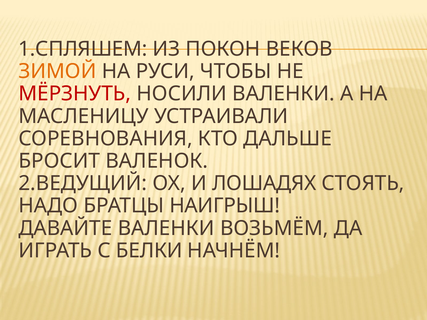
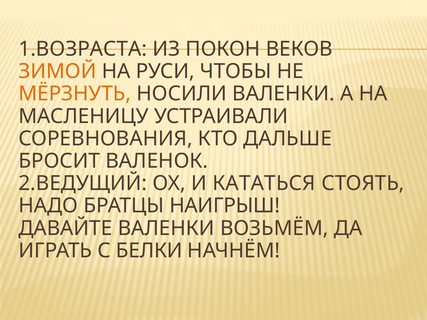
1.СПЛЯШЕМ: 1.СПЛЯШЕМ -> 1.ВОЗРАСТА (83, 49)
МЁРЗНУТЬ colour: red -> orange (75, 94)
ЛОШАДЯХ: ЛОШАДЯХ -> КАТАТЬСЯ (264, 184)
